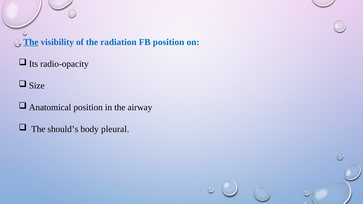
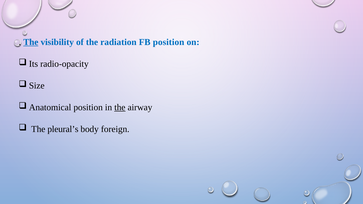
the underline: none -> present (120, 107)
should’s: should’s -> pleural’s (63, 129)
pleural: pleural -> foreign (115, 129)
